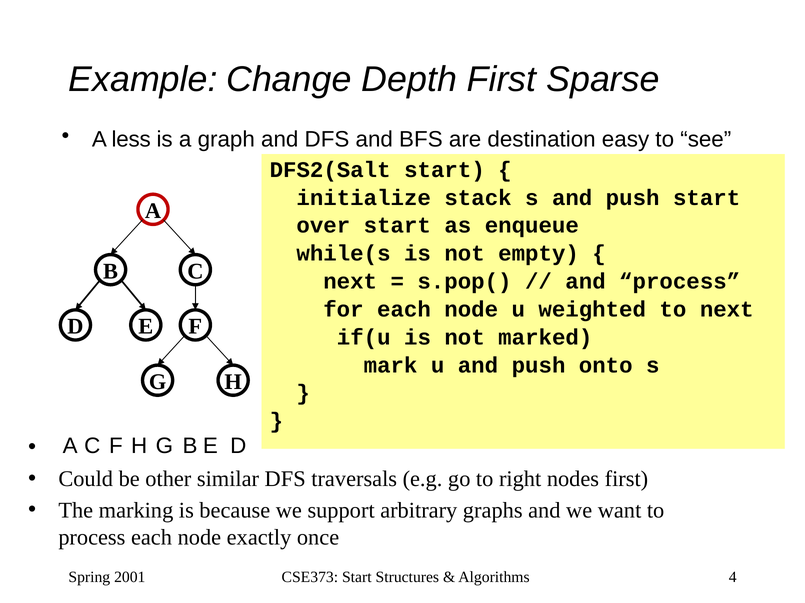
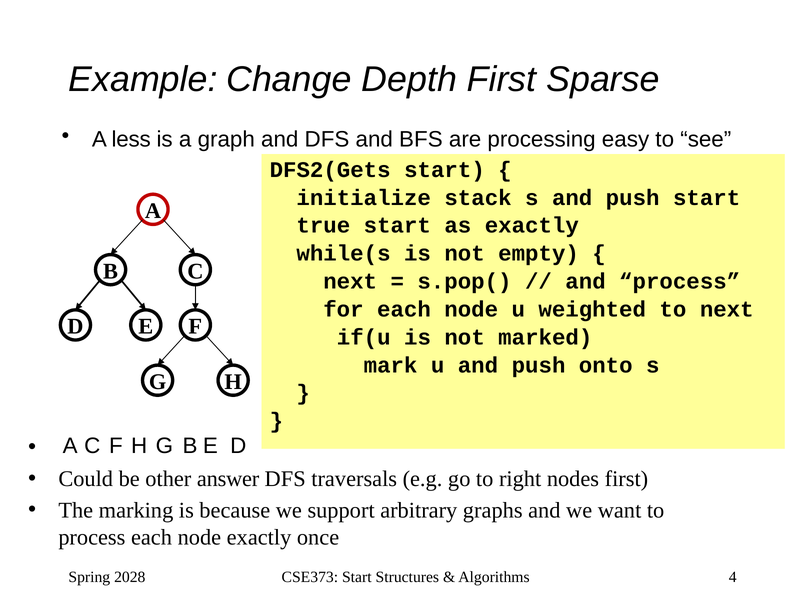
destination: destination -> processing (542, 140)
DFS2(Salt: DFS2(Salt -> DFS2(Gets (330, 170)
over: over -> true (323, 226)
as enqueue: enqueue -> exactly (532, 226)
similar: similar -> answer (228, 480)
2001: 2001 -> 2028 (130, 578)
